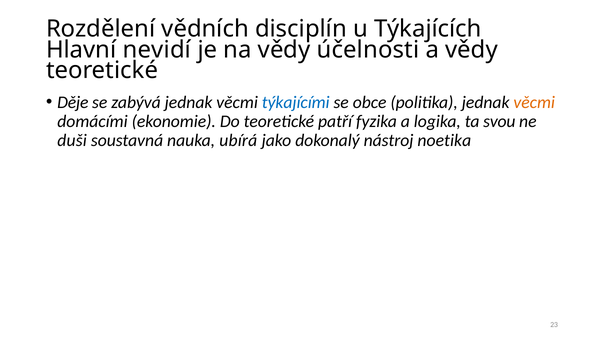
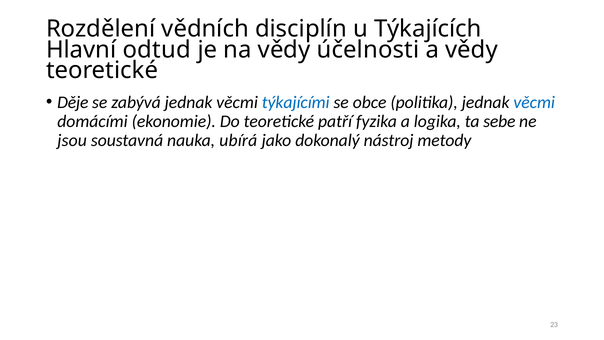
nevidí: nevidí -> odtud (157, 50)
věcmi colour: orange -> blue (534, 102)
svou: svou -> sebe (499, 121)
duši: duši -> jsou (72, 140)
noetika: noetika -> metody (444, 140)
